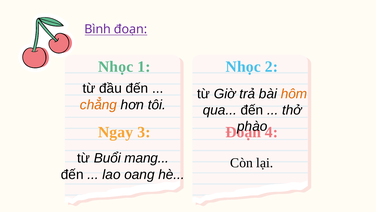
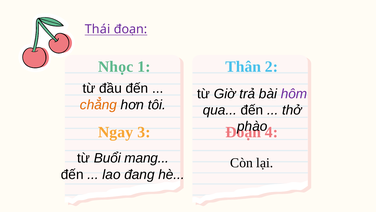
Bình: Bình -> Thái (98, 29)
Nhọc: Nhọc -> Thân (243, 67)
hôm colour: orange -> purple (294, 94)
oang: oang -> đang (139, 174)
